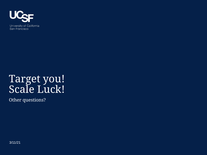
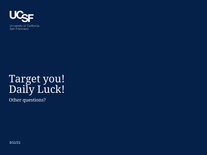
Scale: Scale -> Daily (22, 90)
